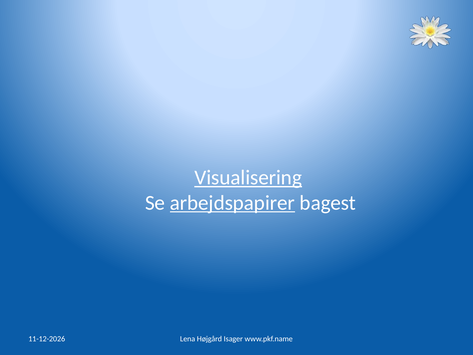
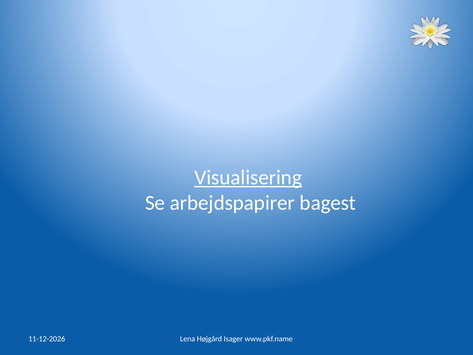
arbejdspapirer underline: present -> none (232, 203)
